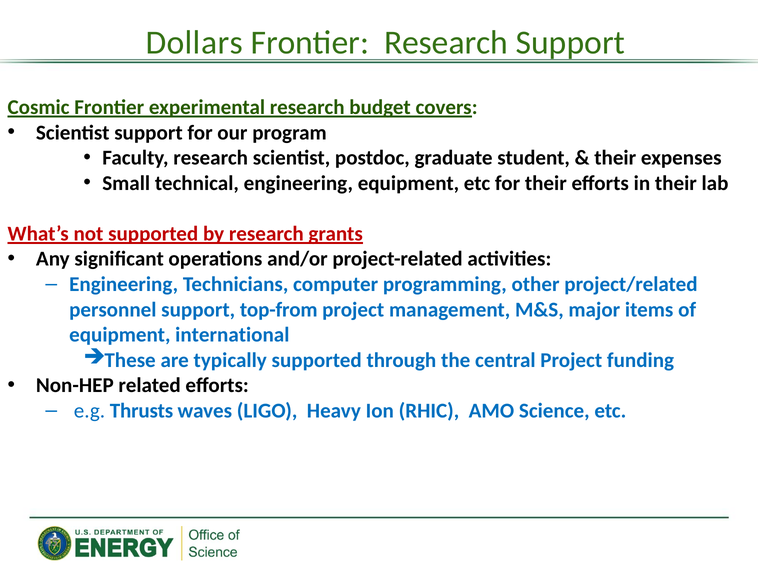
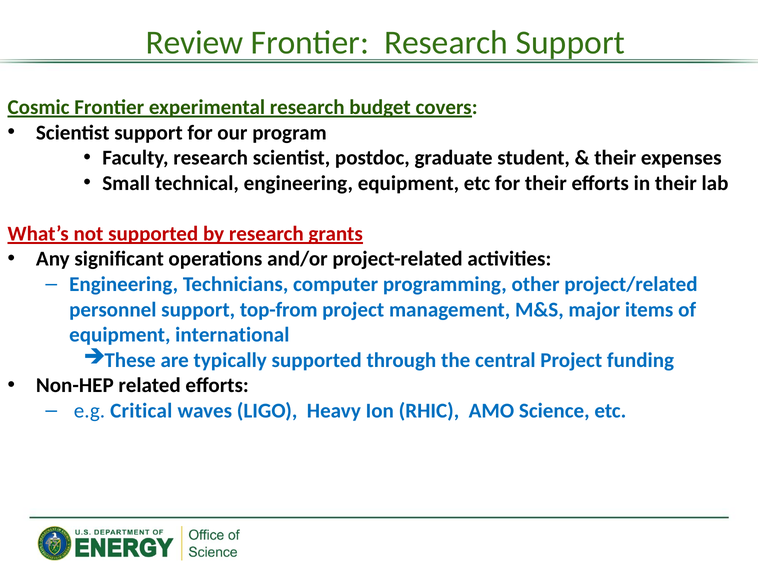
Dollars: Dollars -> Review (195, 43)
Thrusts: Thrusts -> Critical (141, 411)
